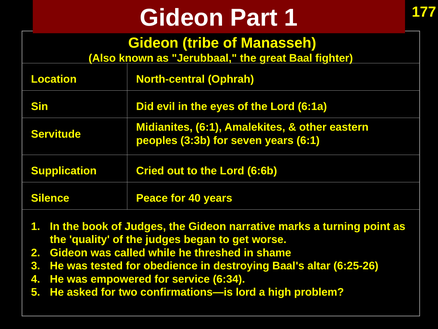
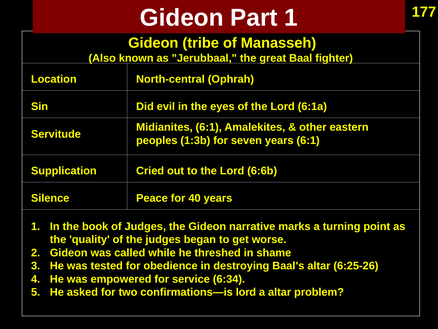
3:3b: 3:3b -> 1:3b (195, 140)
a high: high -> altar (280, 292)
